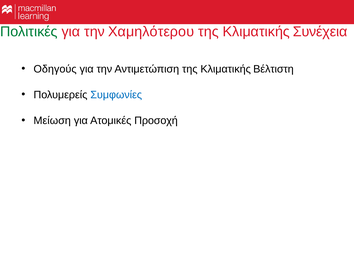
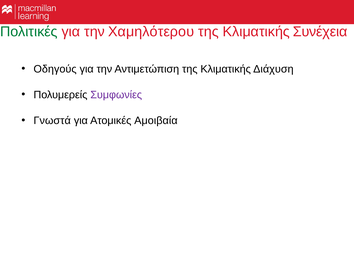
Βέλτιστη: Βέλτιστη -> Διάχυση (273, 69)
Συμφωνίες colour: blue -> purple (116, 95)
Μείωση: Μείωση -> Γνωστά (52, 120)
Προσοχή: Προσοχή -> Αμοιβαία (156, 120)
